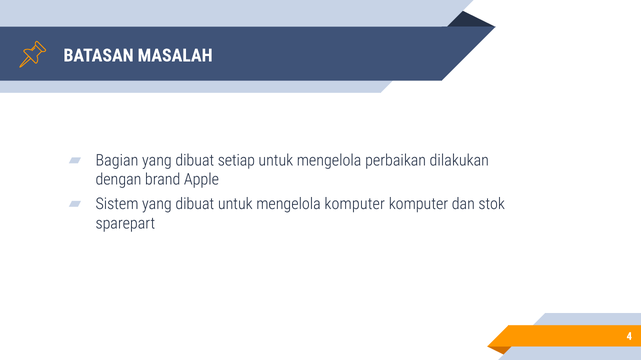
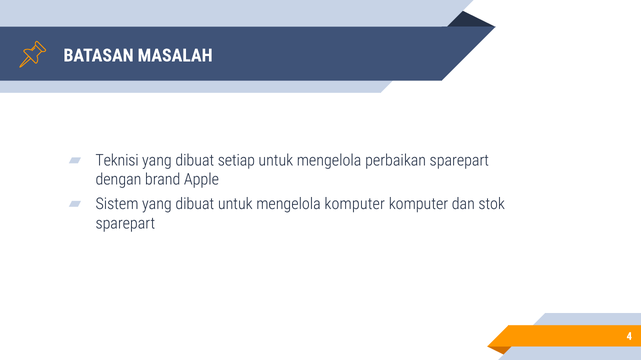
Bagian: Bagian -> Teknisi (117, 161)
perbaikan dilakukan: dilakukan -> sparepart (459, 161)
